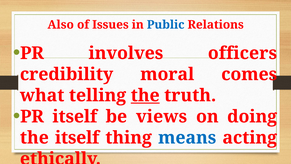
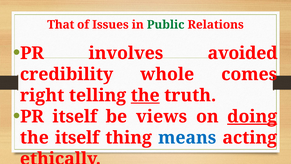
Also: Also -> That (61, 25)
Public colour: blue -> green (166, 25)
officers: officers -> avoided (243, 53)
moral: moral -> whole (167, 74)
what: what -> right (42, 95)
doing underline: none -> present (252, 116)
